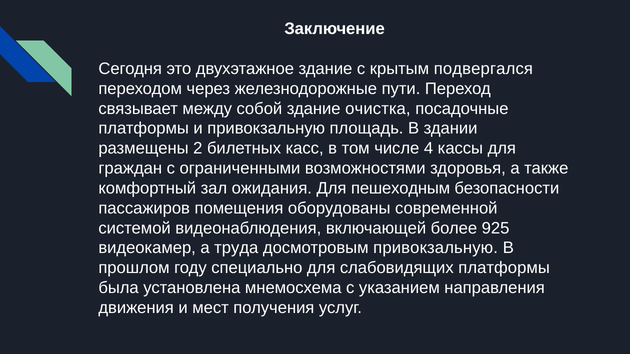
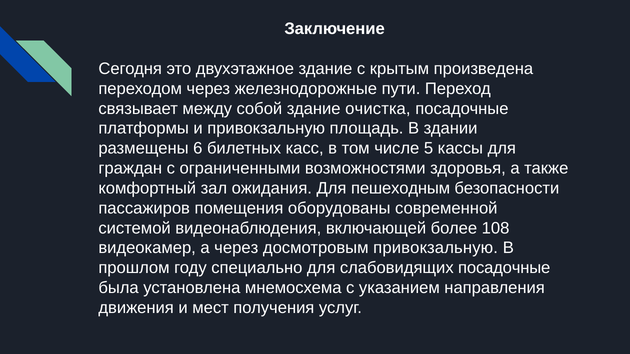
подвергался: подвергался -> произведена (483, 69)
2: 2 -> 6 (198, 149)
4: 4 -> 5 (429, 149)
925: 925 -> 108 (496, 228)
а труда: труда -> через (236, 248)
слабовидящих платформы: платформы -> посадочные (504, 268)
